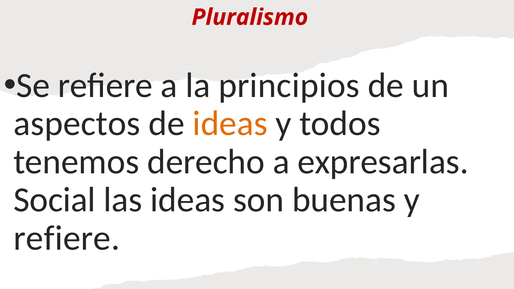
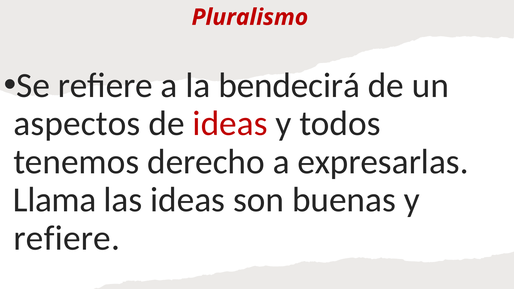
principios: principios -> bendecirá (289, 86)
ideas colour: orange -> red (230, 124)
Social: Social -> Llama (55, 200)
